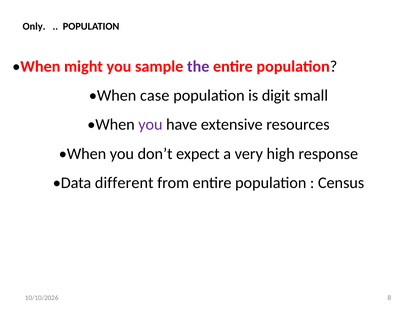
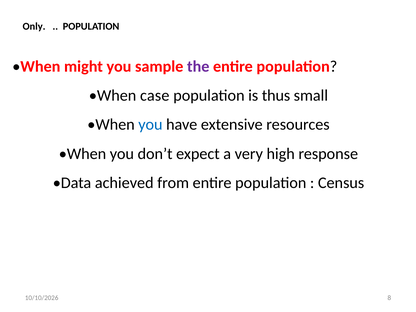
digit: digit -> thus (276, 96)
you colour: purple -> blue (150, 125)
different: different -> achieved (124, 183)
